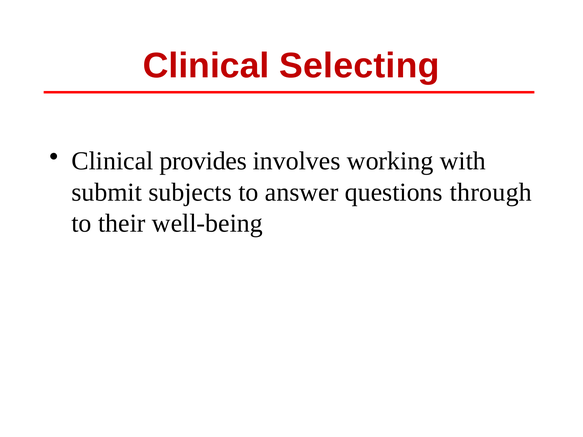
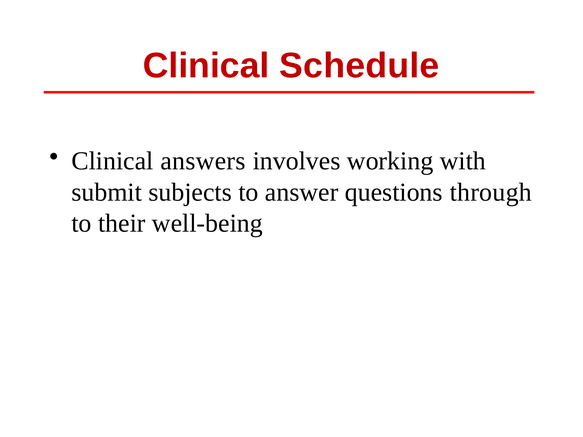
Selecting: Selecting -> Schedule (359, 66)
provides: provides -> answers (203, 161)
